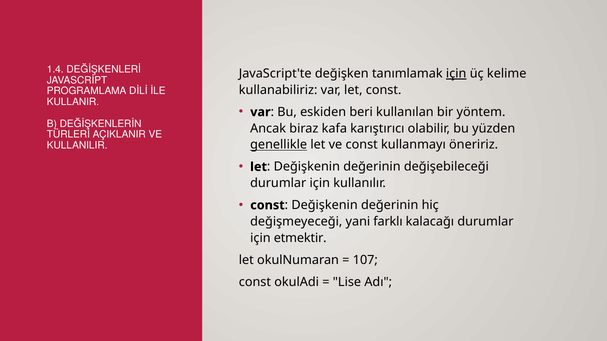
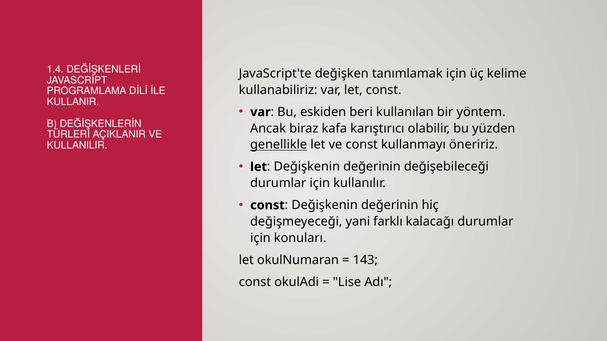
için underline: present -> none (456, 74)
etmektir: etmektir -> konuları (300, 238)
107: 107 -> 143 (365, 260)
